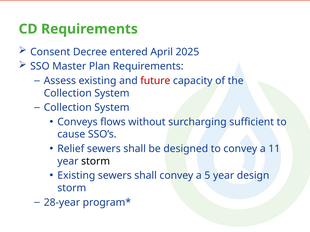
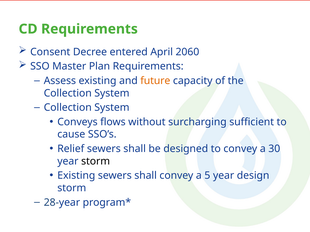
2025: 2025 -> 2060 (187, 52)
future colour: red -> orange (155, 81)
11: 11 -> 30 (274, 149)
